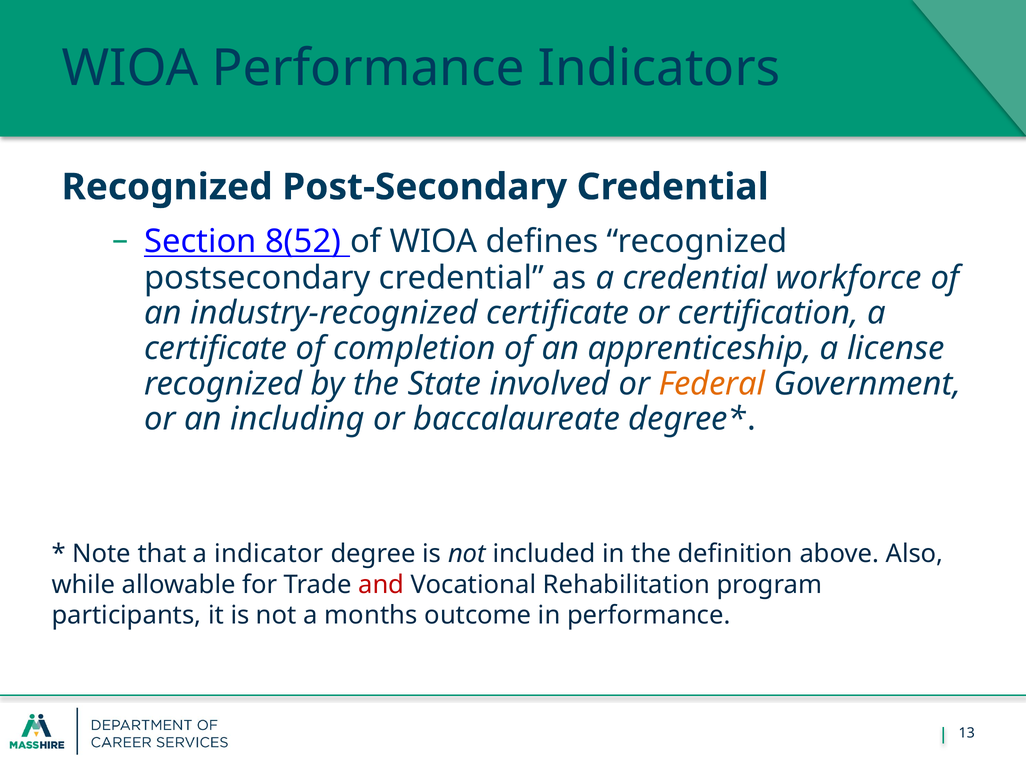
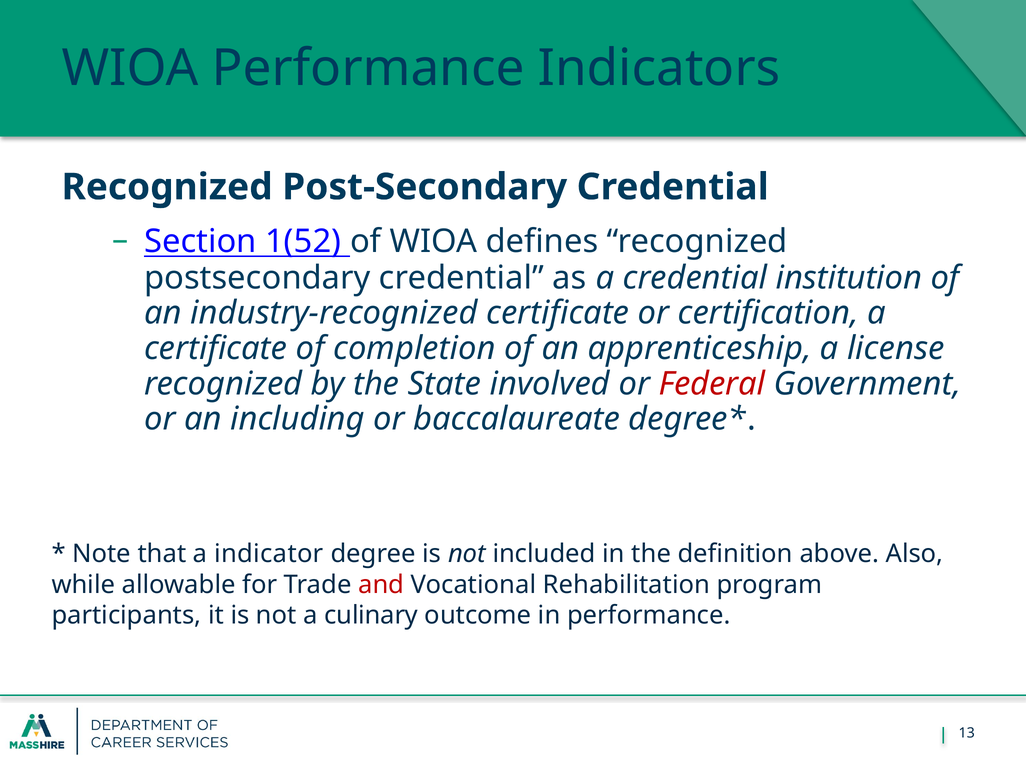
8(52: 8(52 -> 1(52 (303, 242)
workforce: workforce -> institution (849, 278)
Federal colour: orange -> red (712, 384)
months: months -> culinary (371, 616)
